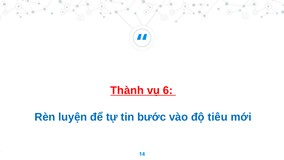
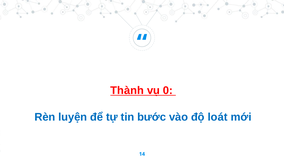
6: 6 -> 0 (168, 90)
tiêu: tiêu -> loát (218, 117)
